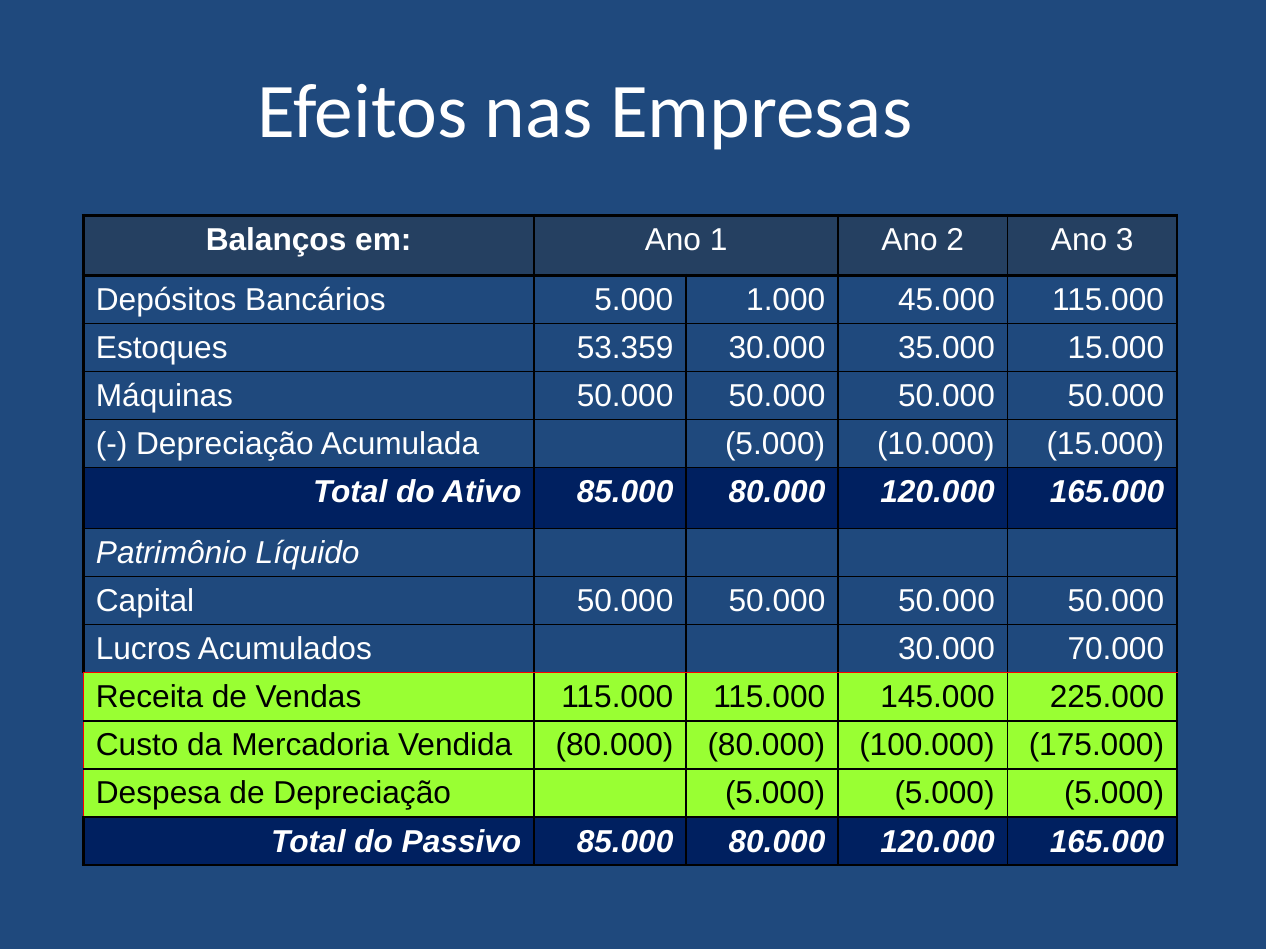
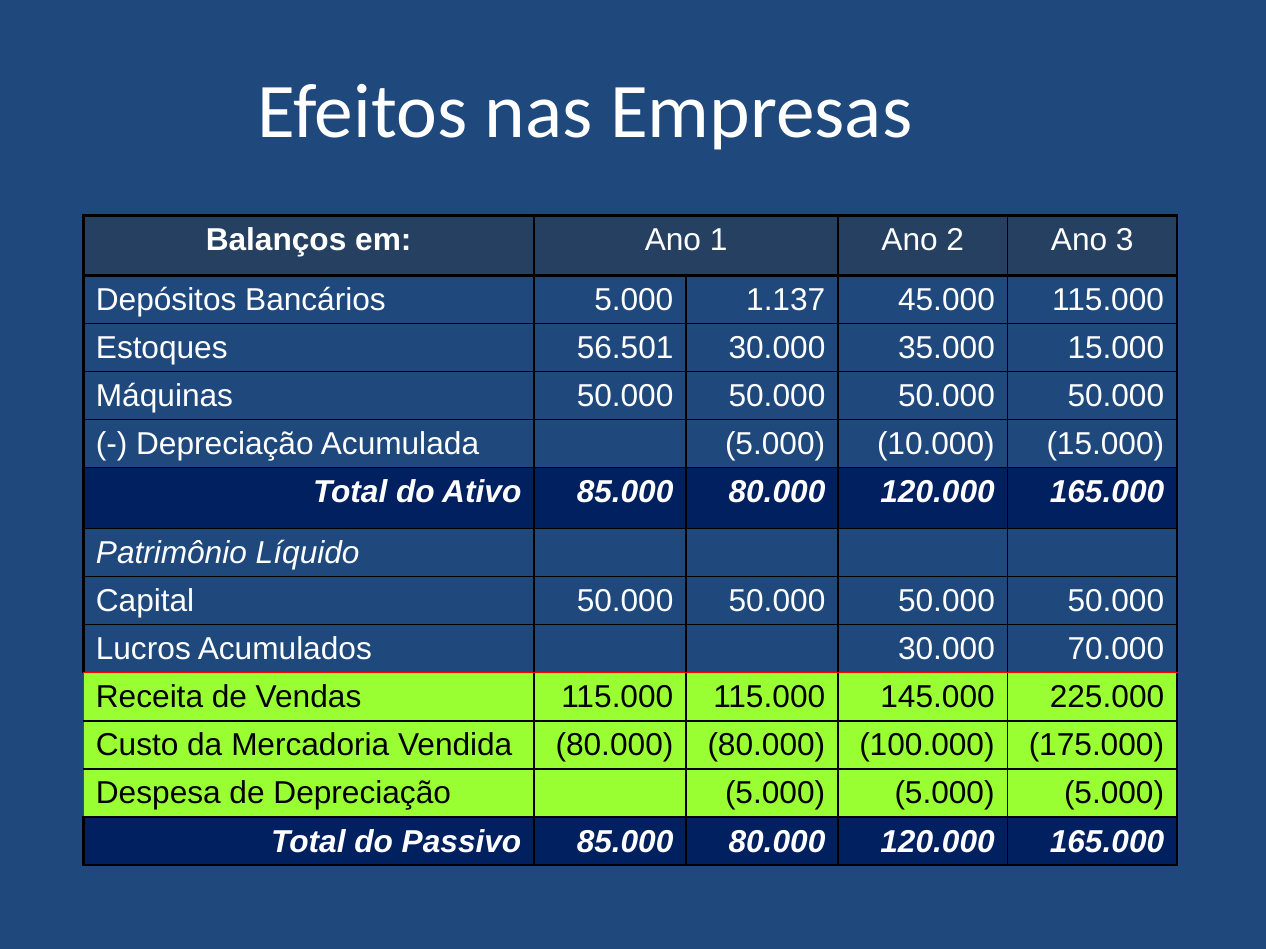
1.000: 1.000 -> 1.137 (786, 300)
53.359: 53.359 -> 56.501 (625, 348)
